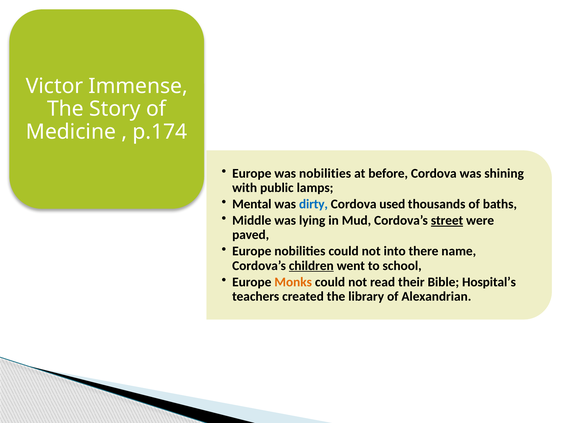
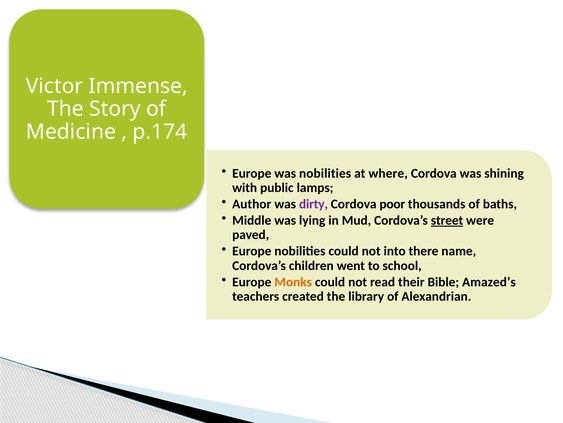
before: before -> where (388, 173)
Mental: Mental -> Author (252, 204)
dirty colour: blue -> purple (313, 204)
used: used -> poor (392, 204)
children underline: present -> none (311, 265)
Hospital’s: Hospital’s -> Amazed’s (489, 282)
